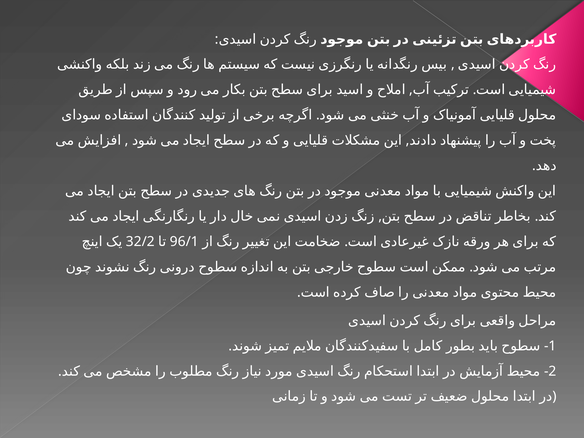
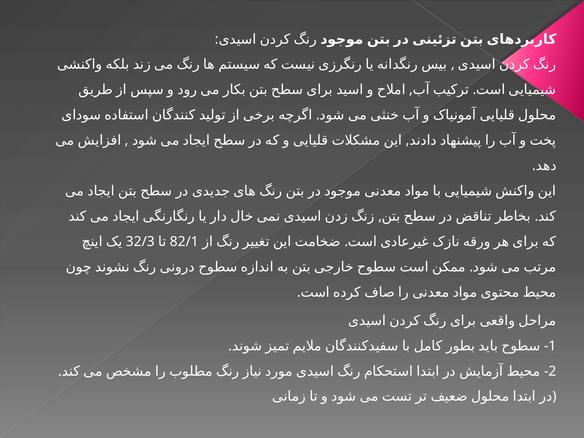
32/2: 32/2 -> 32/3 (140, 242)
96/1: 96/1 -> 82/1 (184, 242)
